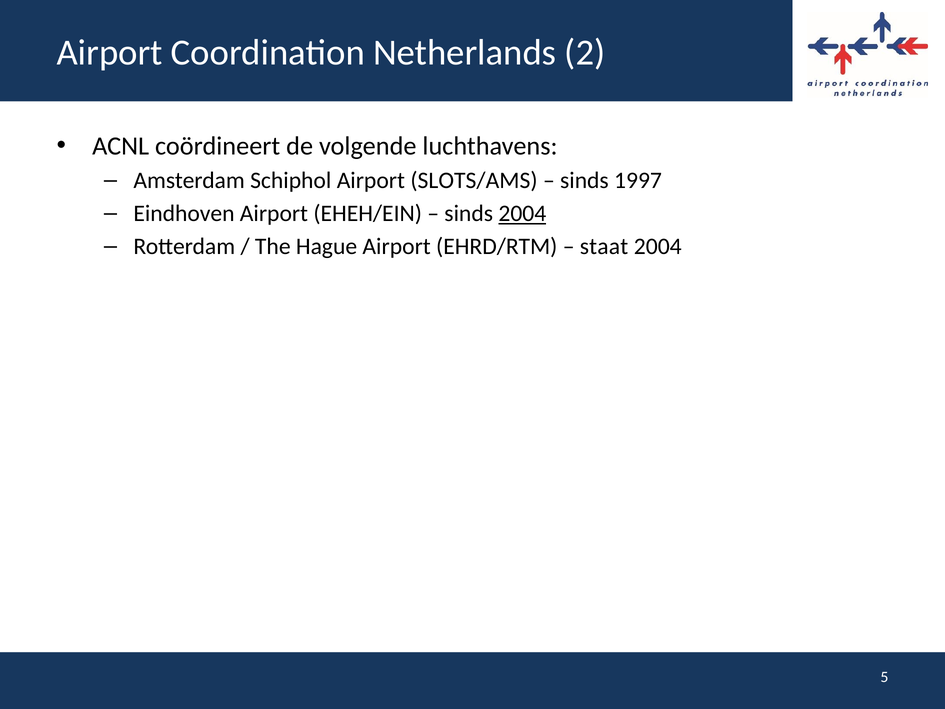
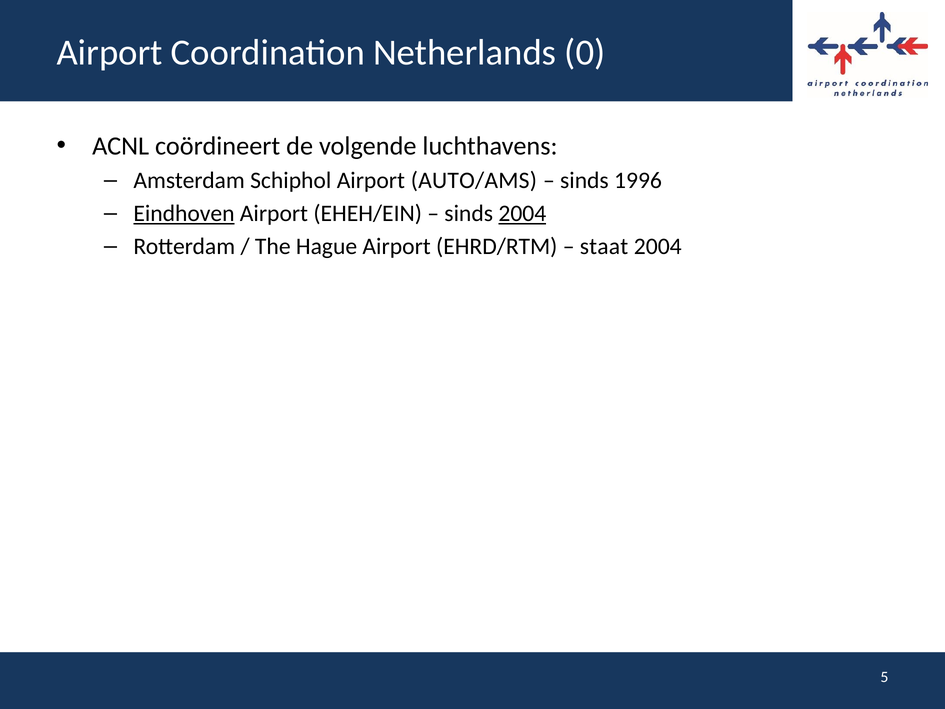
2: 2 -> 0 (585, 53)
SLOTS/AMS: SLOTS/AMS -> AUTO/AMS (474, 180)
1997: 1997 -> 1996 (638, 180)
Eindhoven underline: none -> present (184, 214)
